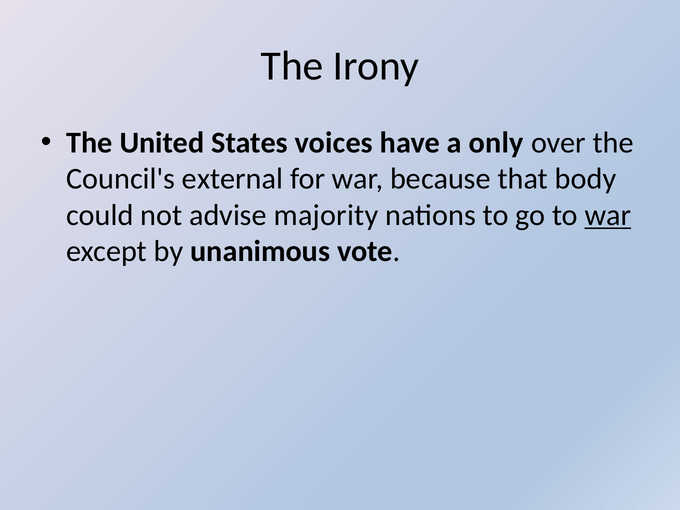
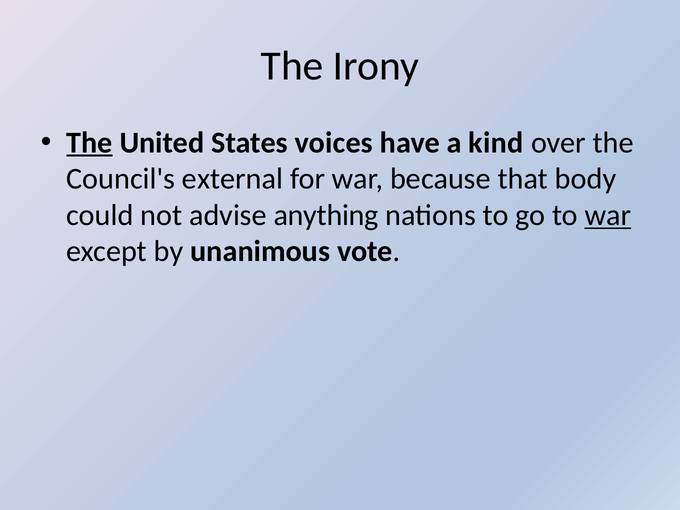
The underline: none -> present (89, 143)
only: only -> kind (496, 143)
majority: majority -> anything (326, 215)
